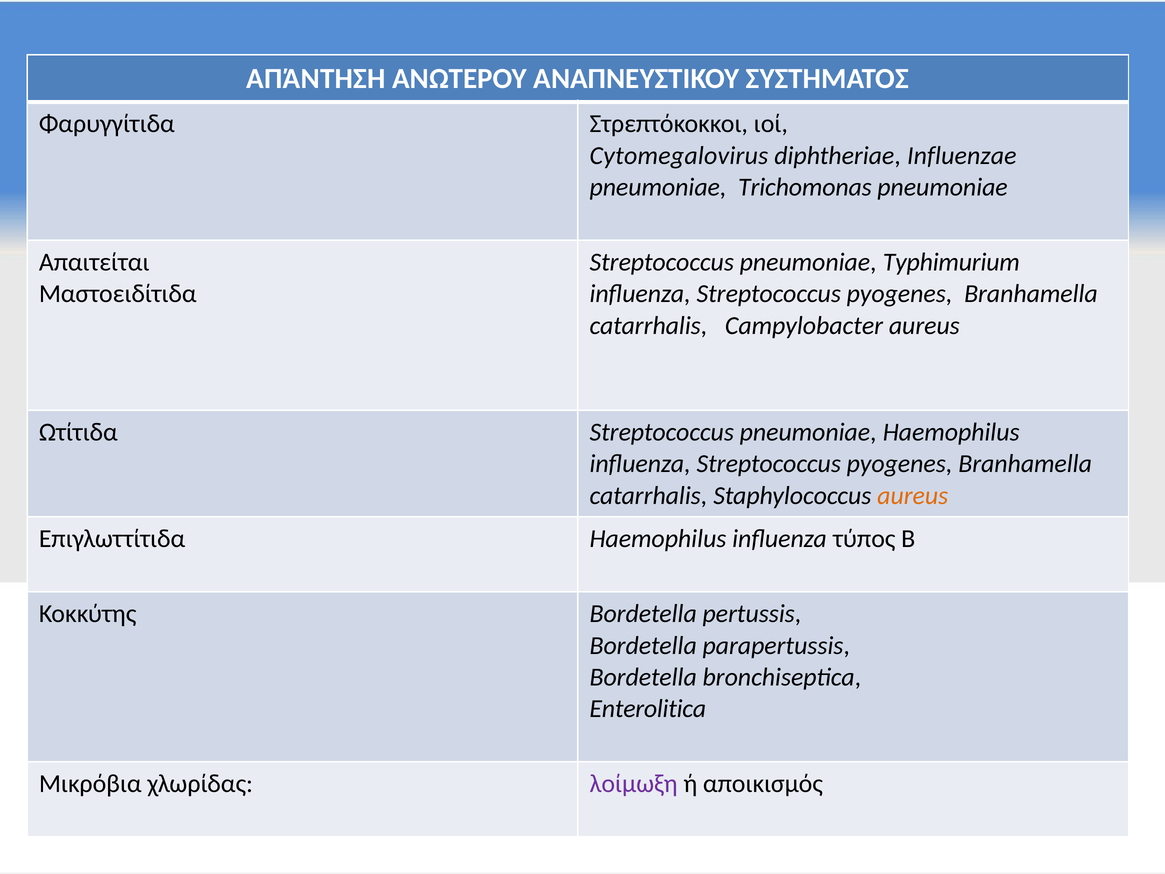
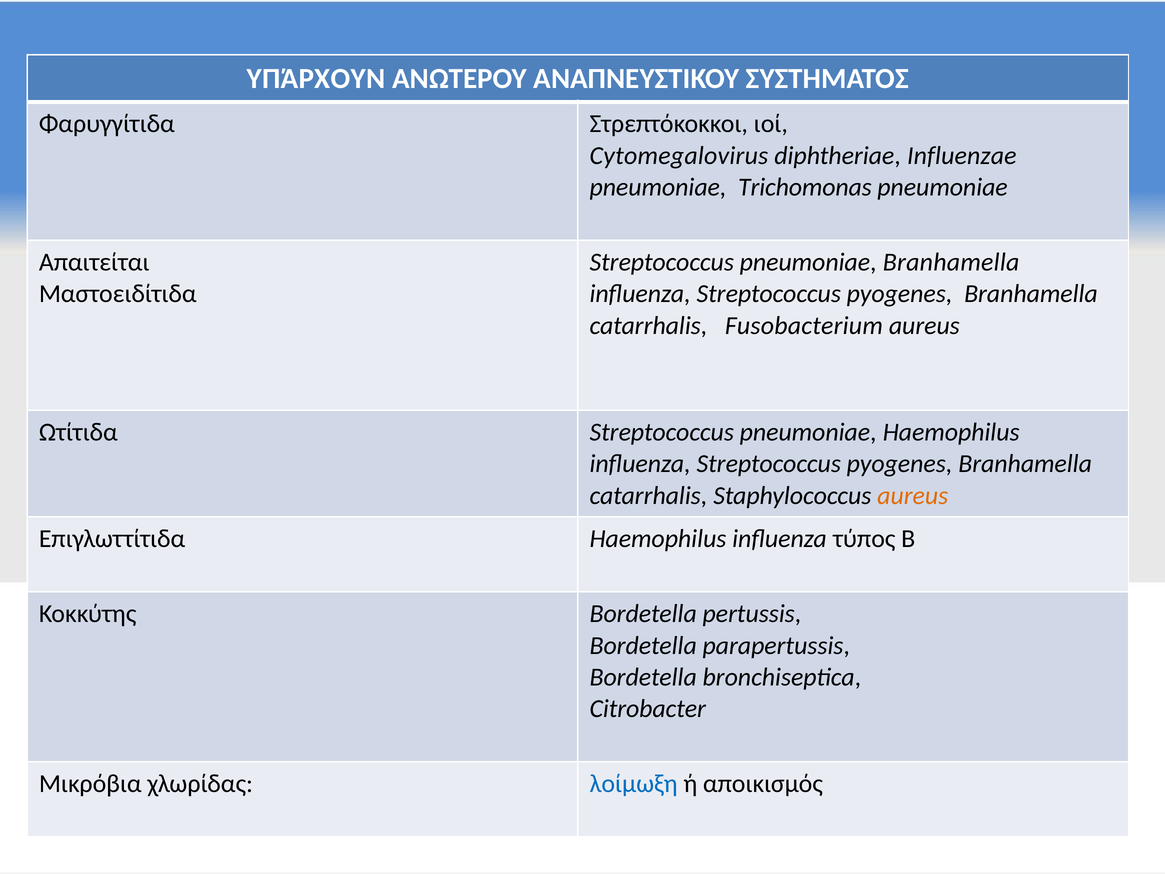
ΑΠΆΝΤΗΣΗ: ΑΠΆΝΤΗΣΗ -> ΥΠΆΡΧΟΥΝ (316, 79)
pneumoniae Typhimurium: Typhimurium -> Branhamella (951, 262)
Campylobacter: Campylobacter -> Fusobacterium (804, 325)
Enterolitica: Enterolitica -> Citrobacter (648, 709)
λοίμωξη colour: purple -> blue (634, 784)
